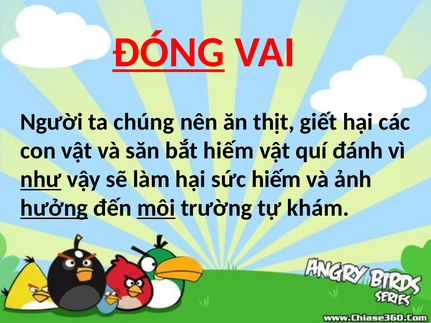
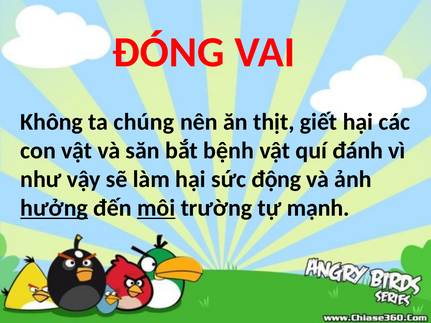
ĐÓNG underline: present -> none (169, 52)
Người: Người -> Không (52, 122)
bắt hiếm: hiếm -> bệnh (229, 151)
như underline: present -> none (41, 179)
sức hiếm: hiếm -> động (276, 179)
khám: khám -> mạnh (318, 208)
